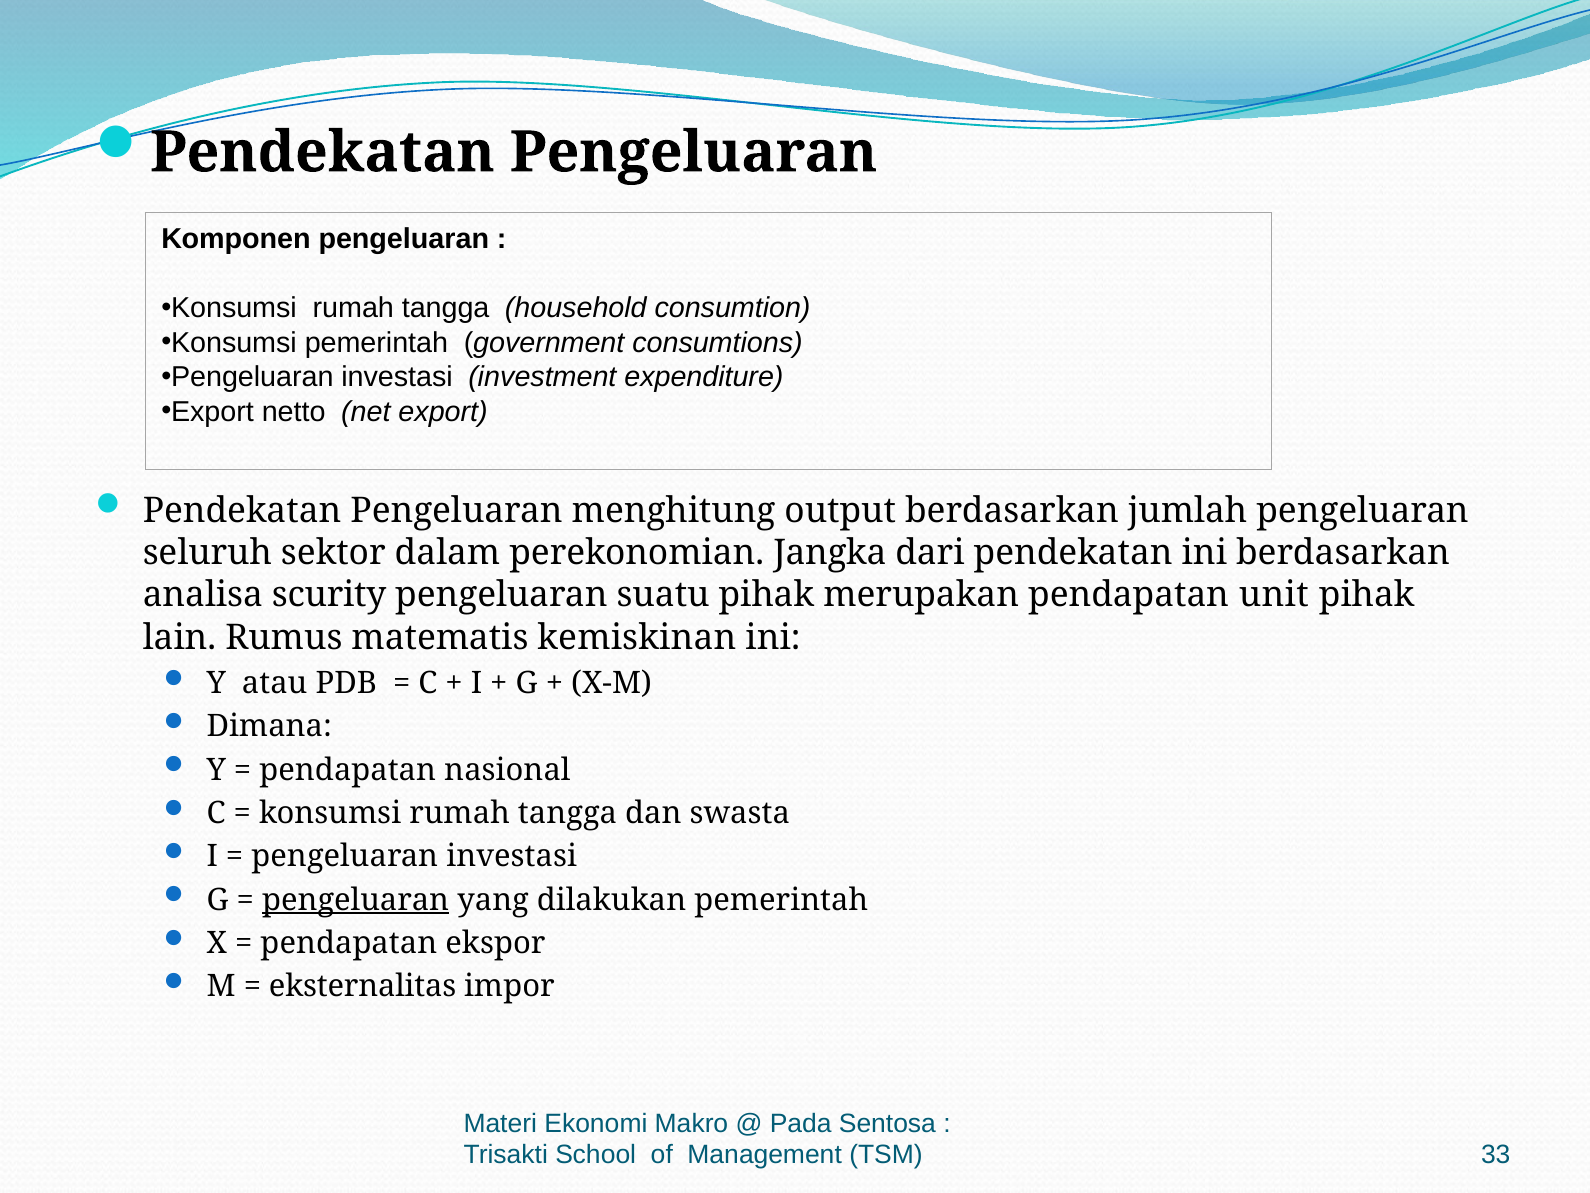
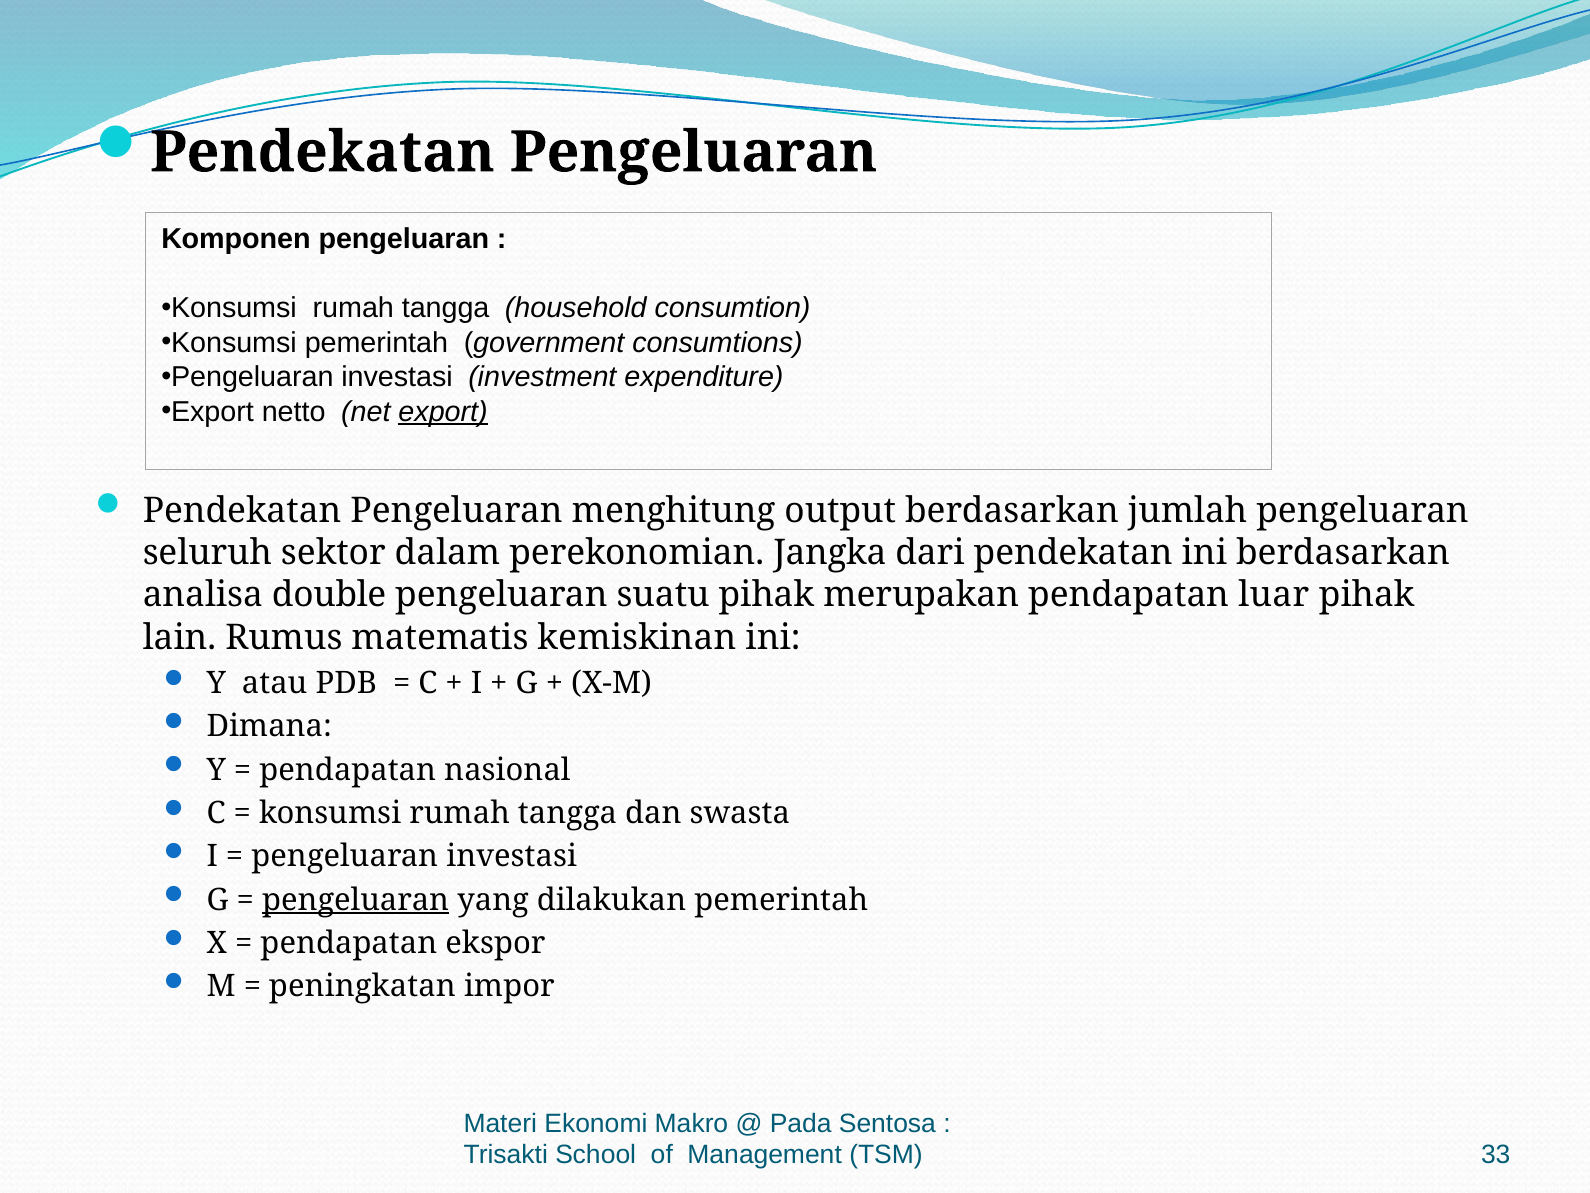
export underline: none -> present (443, 412)
scurity: scurity -> double (329, 595)
unit: unit -> luar (1274, 595)
eksternalitas: eksternalitas -> peningkatan (362, 986)
